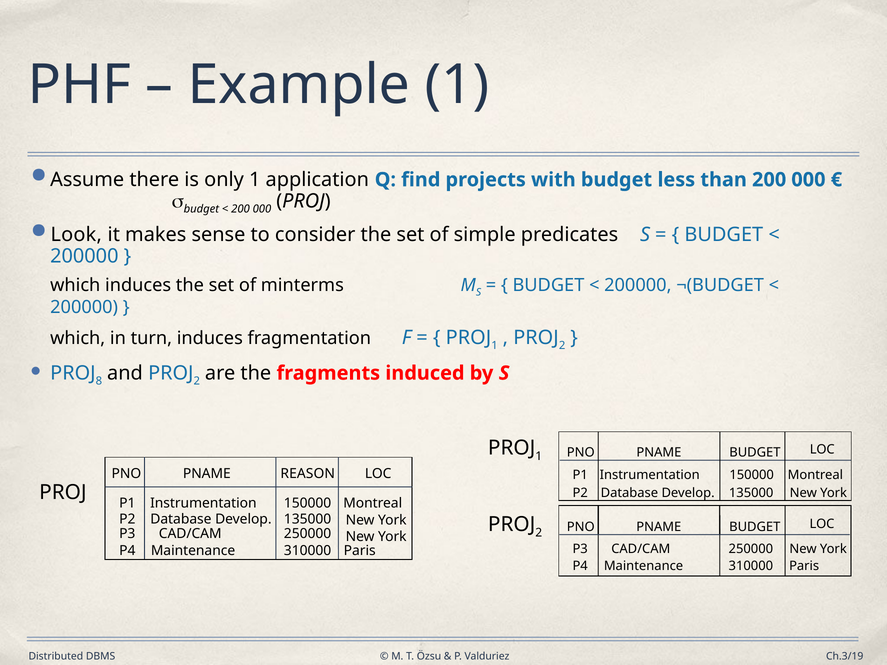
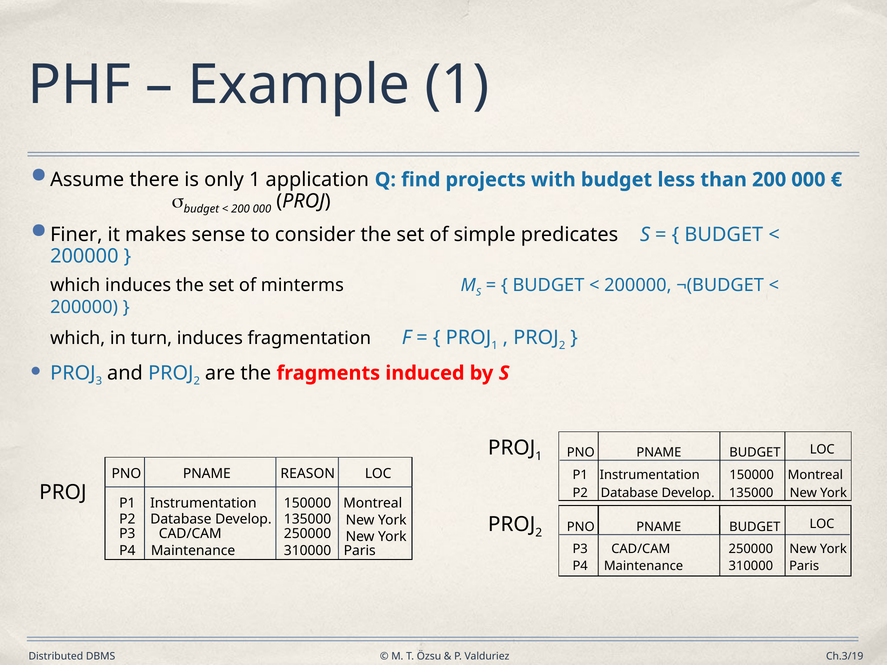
Look: Look -> Finer (76, 235)
8: 8 -> 3 (99, 381)
